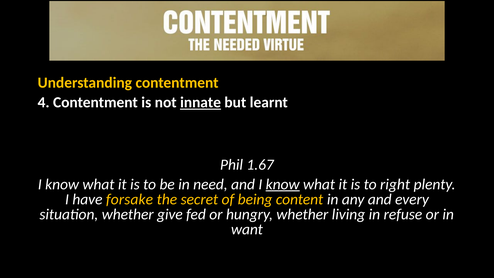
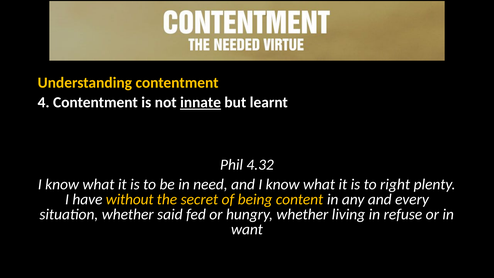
1.67: 1.67 -> 4.32 (260, 165)
know underline: present -> none (283, 184)
forsake: forsake -> without (130, 199)
give: give -> said (170, 214)
